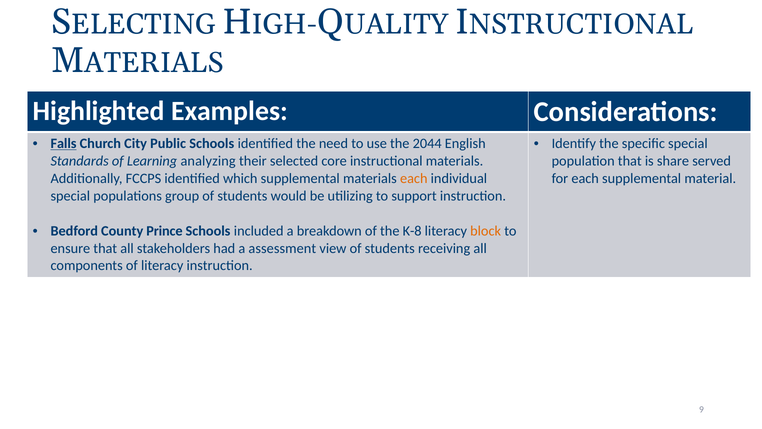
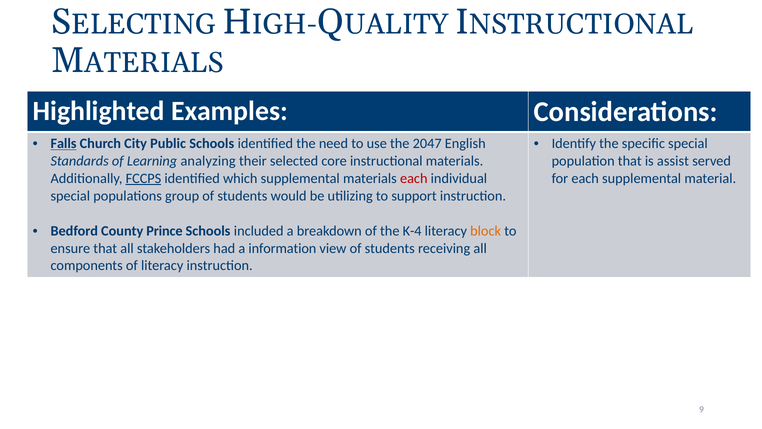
2044: 2044 -> 2047 (427, 143)
share: share -> assist (673, 161)
FCCPS underline: none -> present (143, 178)
each colour: orange -> red (414, 178)
K-8: K-8 -> K-4 (412, 231)
assessment: assessment -> information (282, 248)
